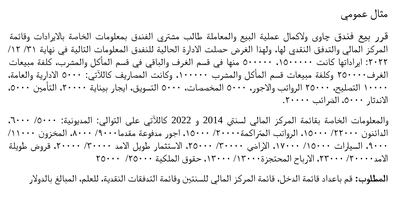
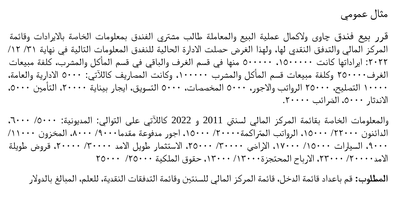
2014: 2014 -> 2011 (213, 120)
